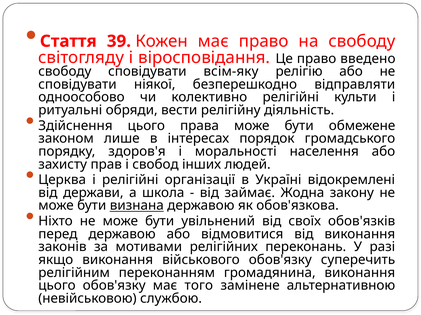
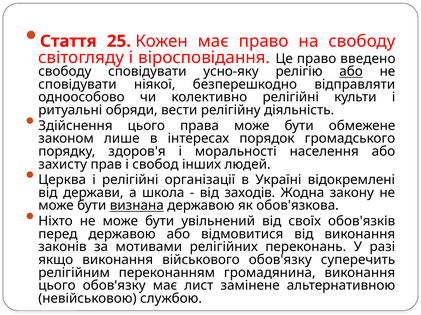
39: 39 -> 25 (119, 41)
всім-яку: всім-яку -> усно-яку (231, 72)
або underline: none -> present (351, 72)
займає: займає -> заходів (250, 193)
того: того -> лист (199, 286)
